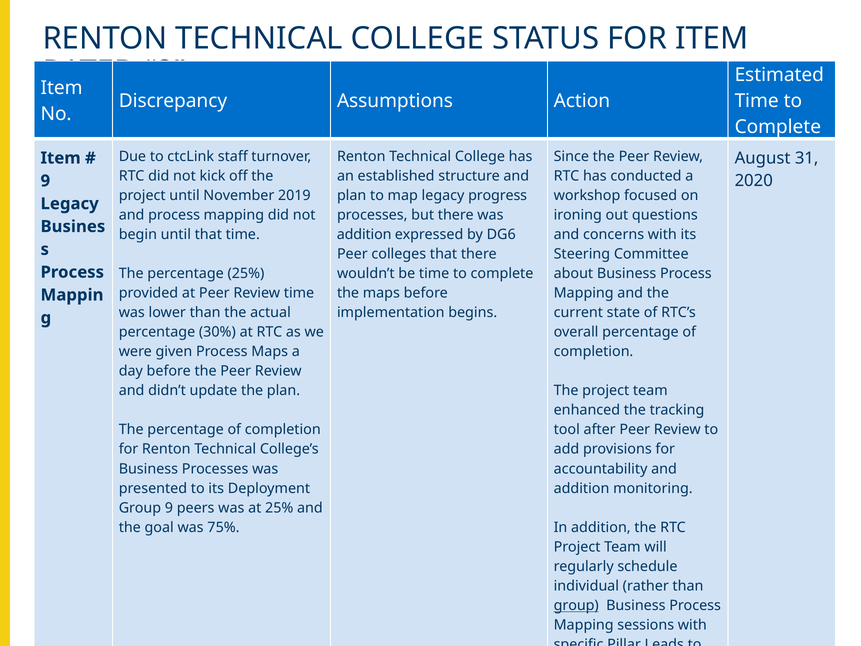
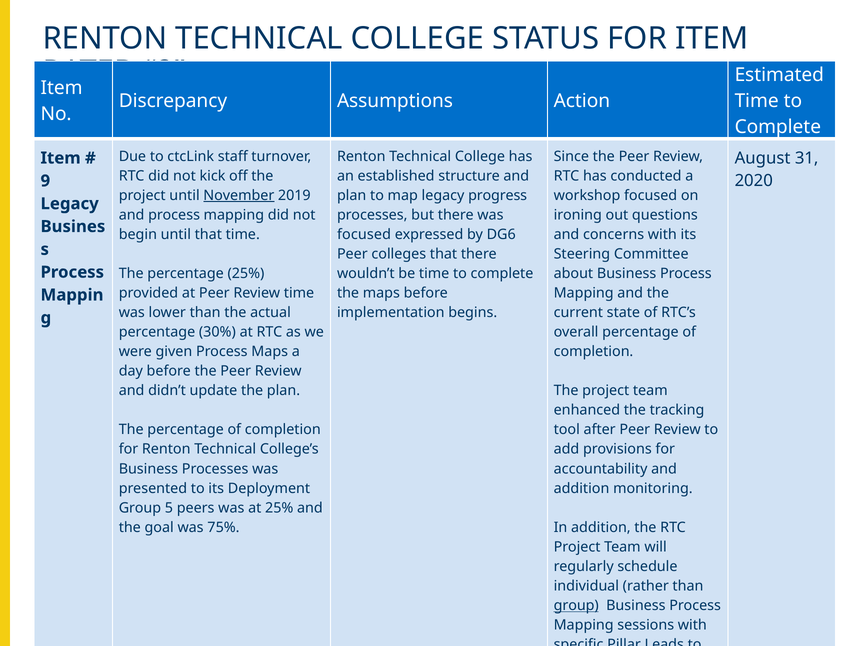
November underline: none -> present (239, 195)
addition: addition -> focused (364, 234)
Group 9: 9 -> 5 (169, 508)
